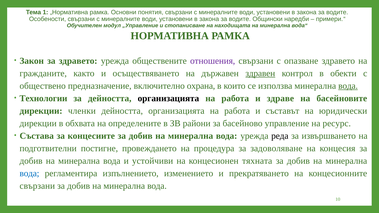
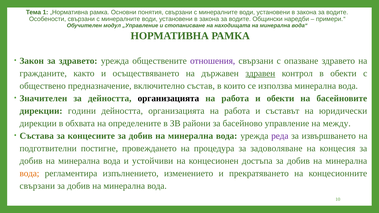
охрана: охрана -> състав (201, 86)
вода underline: present -> none (348, 86)
Технологии: Технологии -> Значителен (43, 98)
и здраве: здраве -> обекти (281, 98)
членки: членки -> години (82, 111)
ресурс: ресурс -> между (337, 123)
реда colour: black -> purple (280, 136)
тяхната: тяхната -> достъпа (257, 161)
вода colour: blue -> orange (29, 173)
